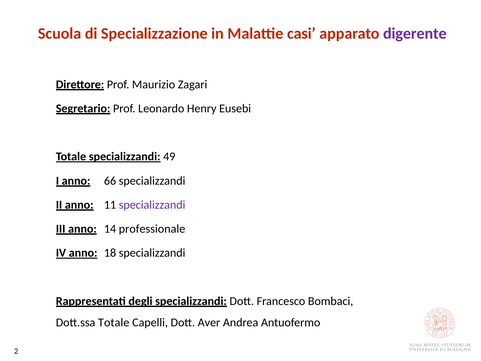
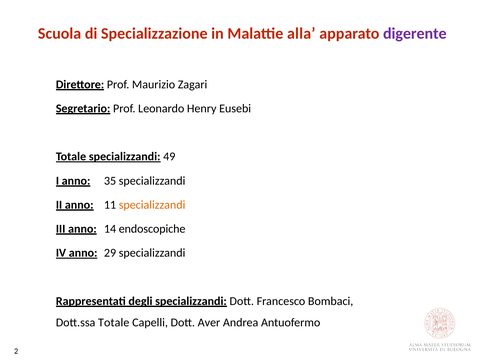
casi: casi -> alla (301, 34)
66: 66 -> 35 (110, 181)
specializzandi colour: purple -> orange (152, 205)
professionale: professionale -> endoscopiche (152, 229)
18: 18 -> 29 (110, 253)
